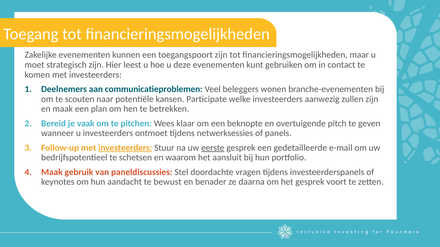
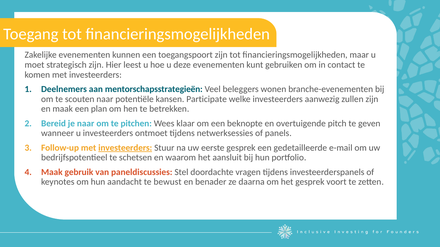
communicatieproblemen: communicatieproblemen -> mentorschapsstrategieën (154, 89)
je vaak: vaak -> naar (86, 124)
eerste underline: present -> none (213, 148)
